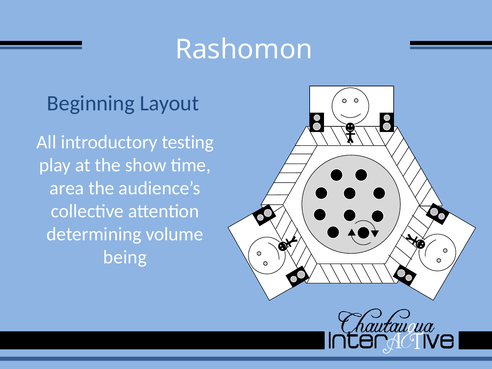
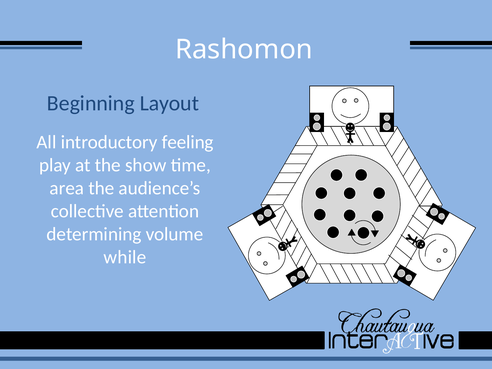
testing: testing -> feeling (188, 142)
being: being -> while (125, 257)
